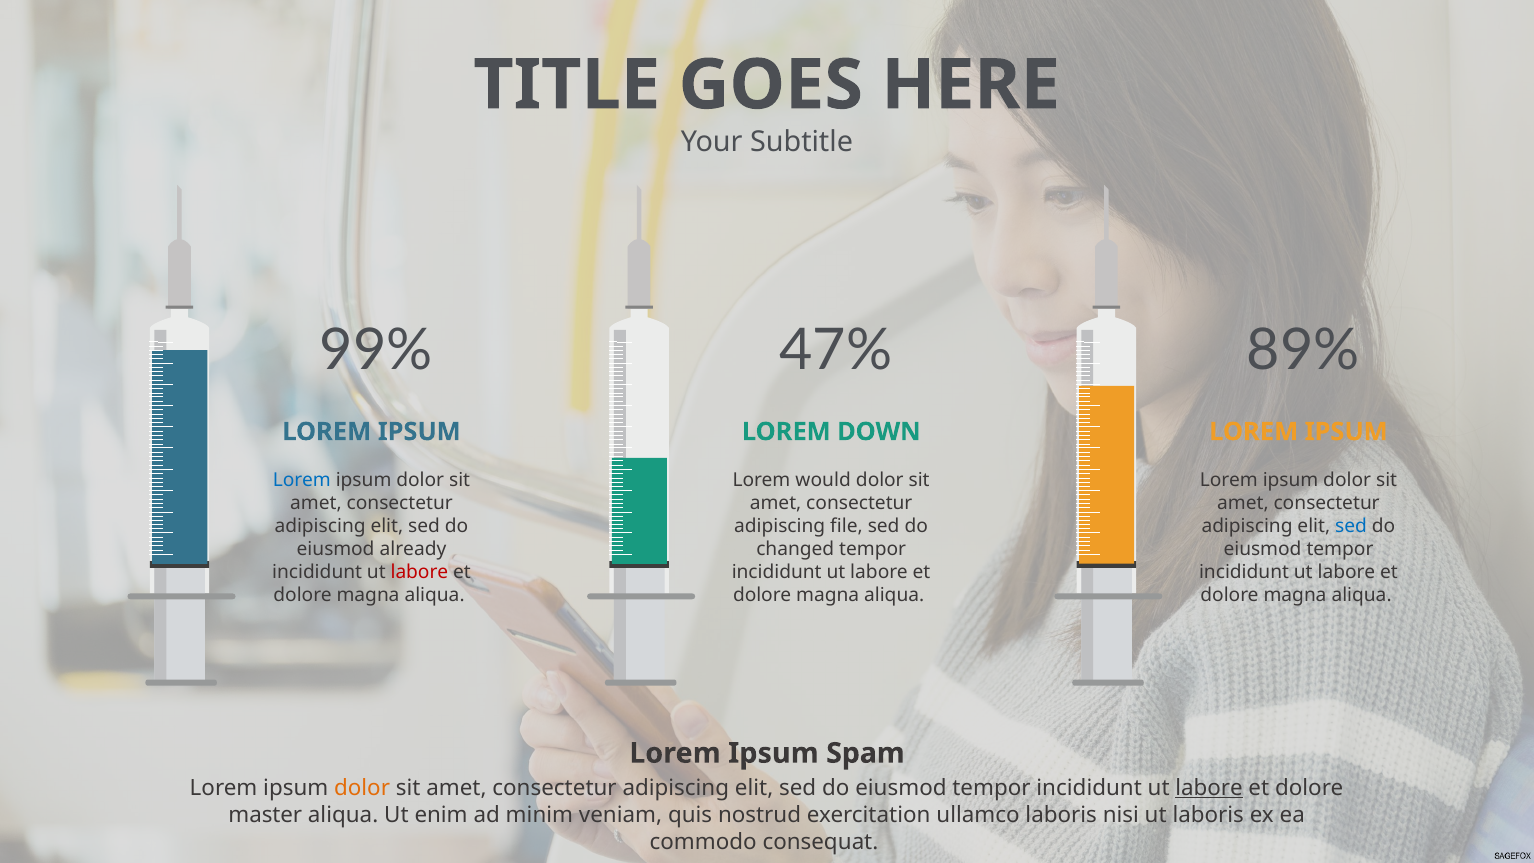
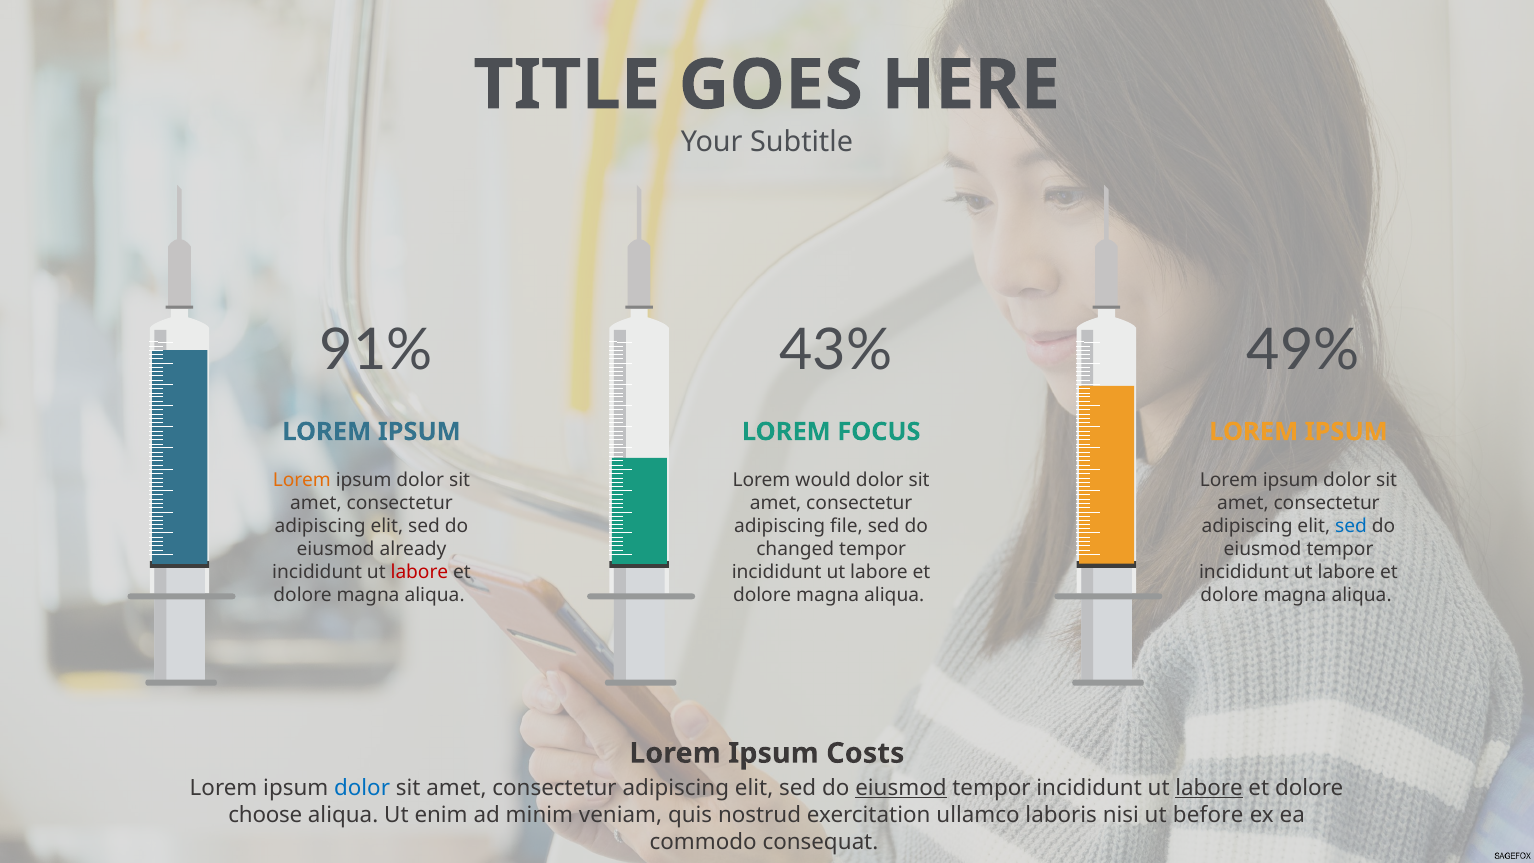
99%: 99% -> 91% (376, 350)
47%: 47% -> 43% (836, 350)
89%: 89% -> 49% (1303, 350)
DOWN: DOWN -> FOCUS (879, 432)
Lorem colour: blue -> orange (302, 480)
Spam: Spam -> Costs (865, 753)
dolor colour: orange -> blue (362, 788)
eiusmod underline: none -> present (901, 788)
master: master -> choose (265, 815)
ut laboris: laboris -> before (1208, 815)
